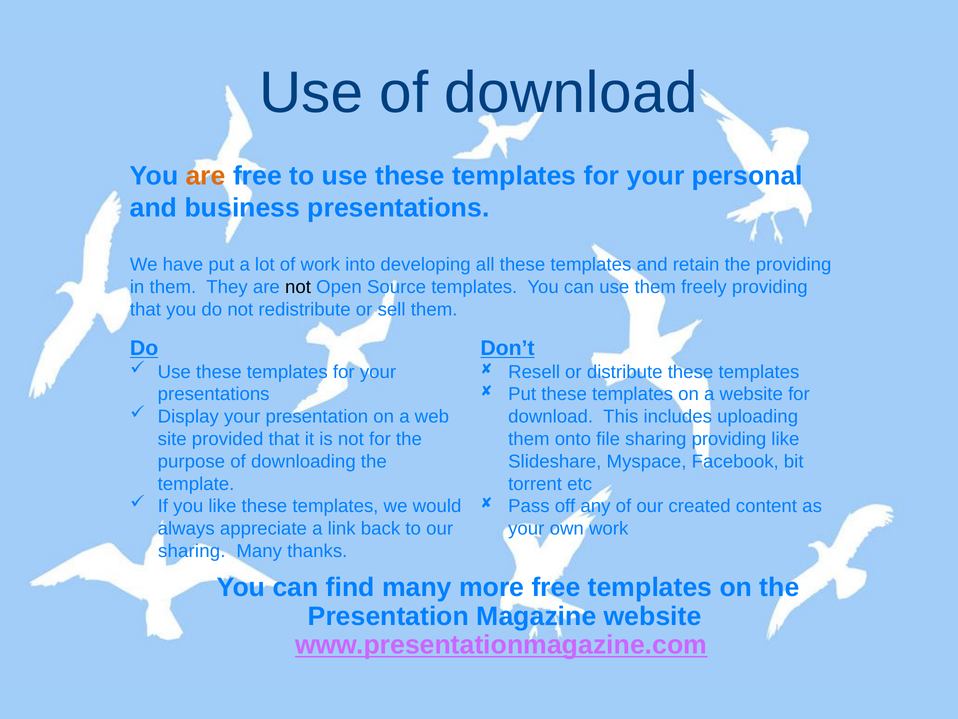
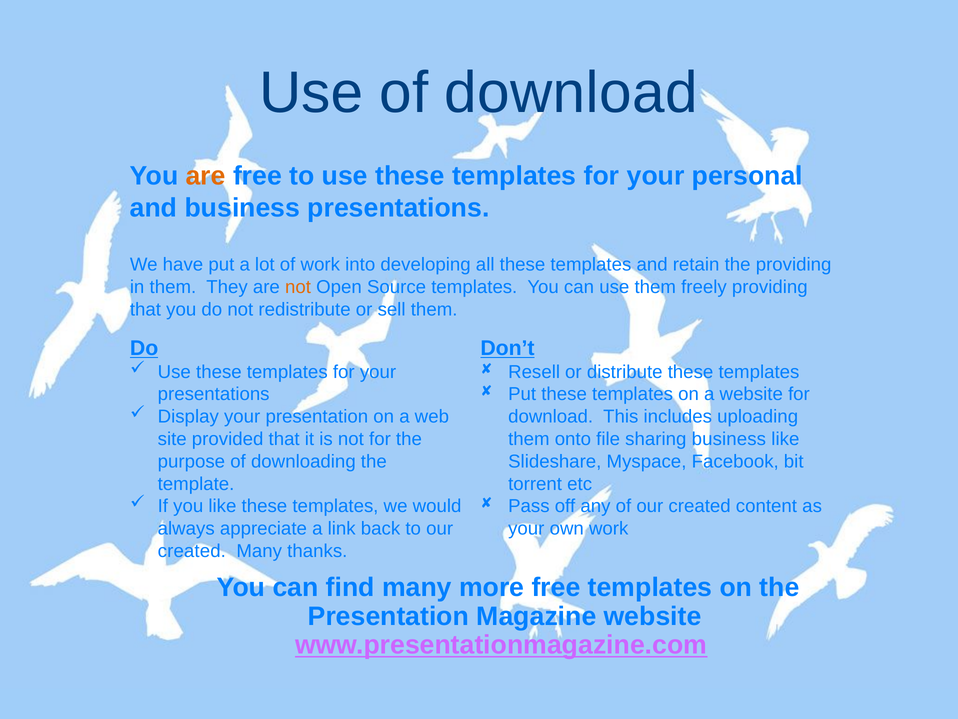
not colour: black -> orange (298, 287)
sharing providing: providing -> business (729, 439)
sharing: sharing -> created (192, 551)
